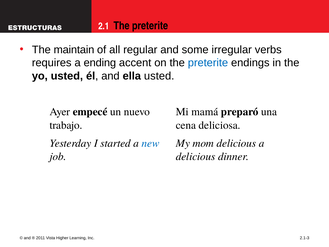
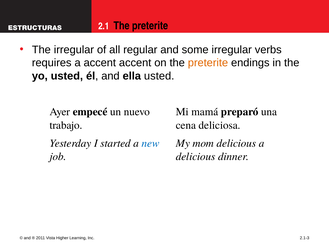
The maintain: maintain -> irregular (74, 50)
a ending: ending -> accent (100, 63)
preterite colour: blue -> orange (208, 63)
